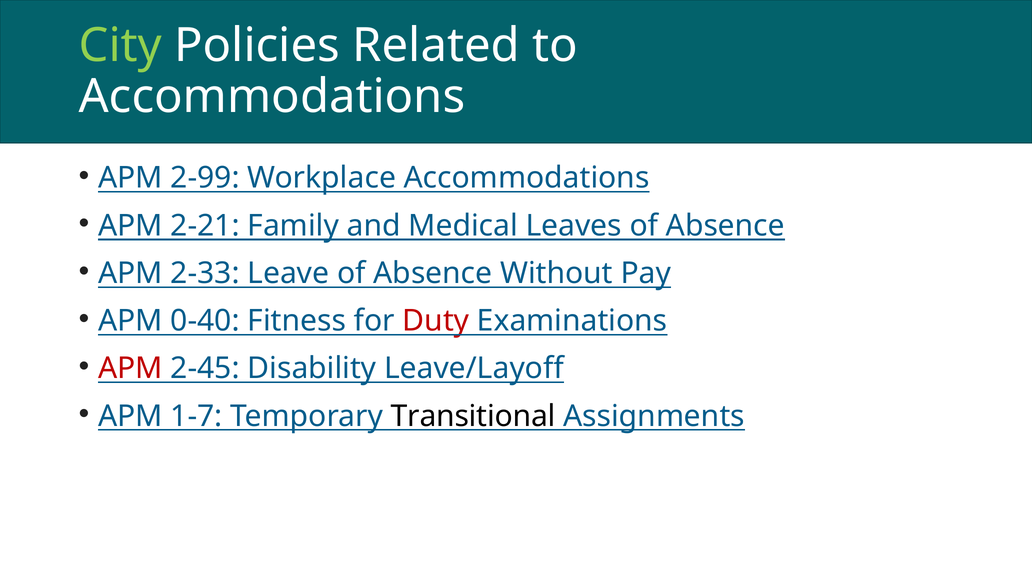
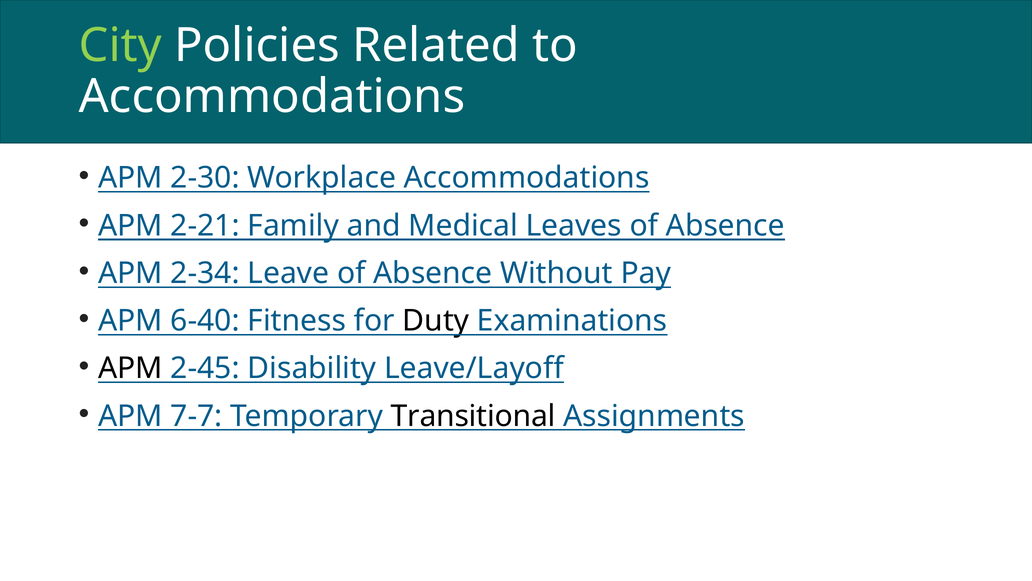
2-99: 2-99 -> 2-30 (205, 178)
2-33: 2-33 -> 2-34 (205, 273)
0-40: 0-40 -> 6-40 (205, 321)
Duty colour: red -> black (436, 321)
APM colour: red -> black (130, 368)
1-7: 1-7 -> 7-7 (196, 416)
